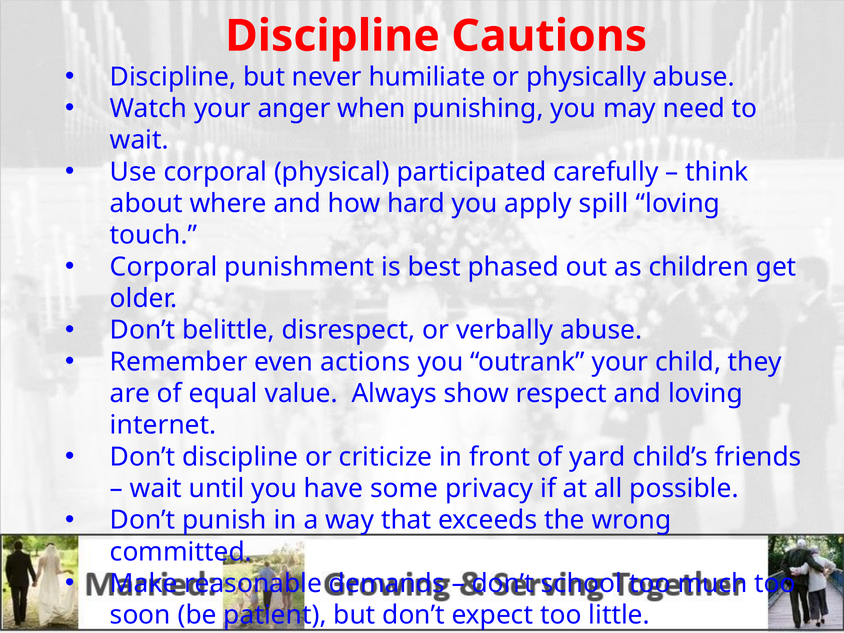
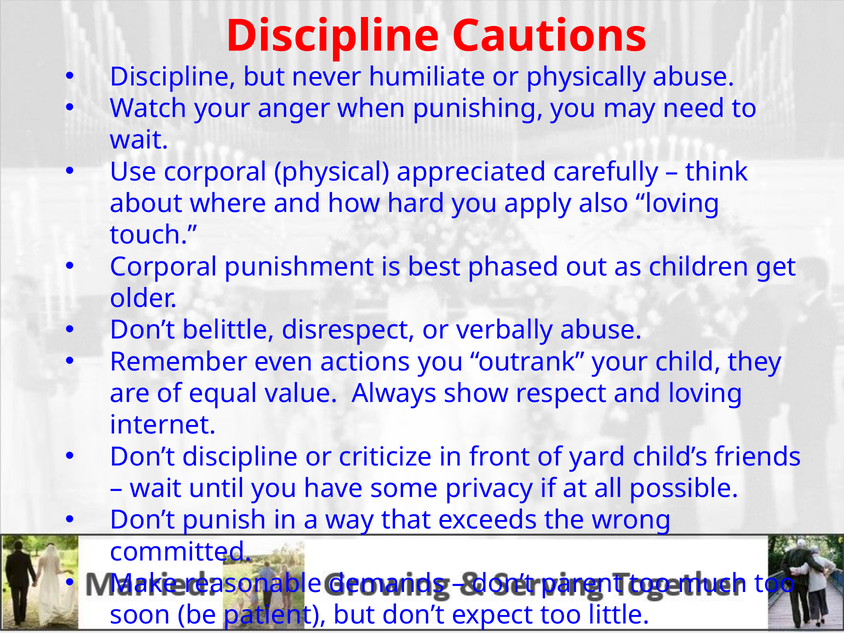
participated: participated -> appreciated (471, 172)
spill: spill -> also (604, 204)
school: school -> parent (582, 584)
